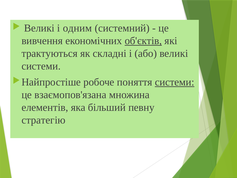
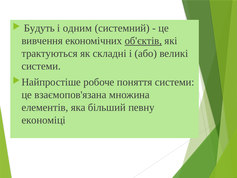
Великі: Великі -> Будуть (39, 28)
системи underline: present -> none (175, 82)
стратегію: стратегію -> економіці (44, 120)
